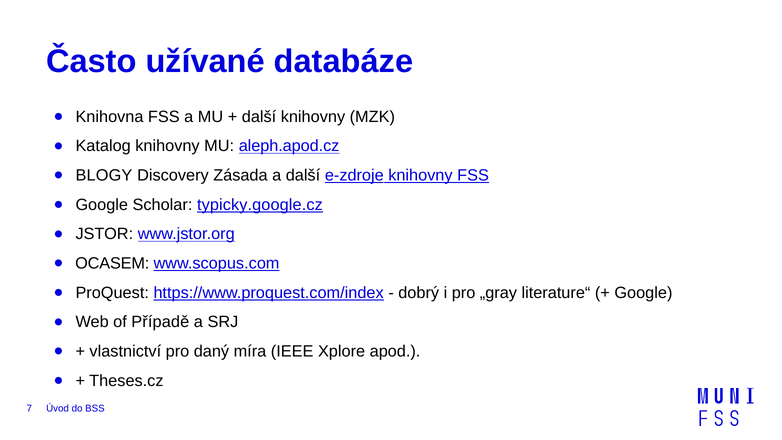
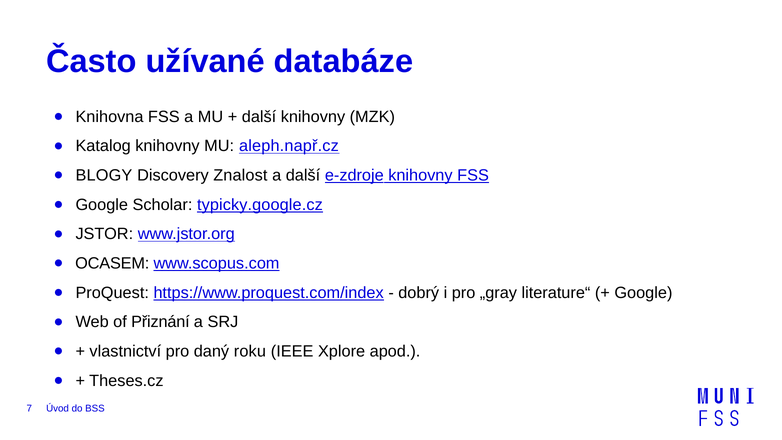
aleph.apod.cz: aleph.apod.cz -> aleph.např.cz (289, 146)
Zásada: Zásada -> Znalost (240, 175)
Případě: Případě -> Přiznání (160, 322)
míra: míra -> roku (250, 351)
